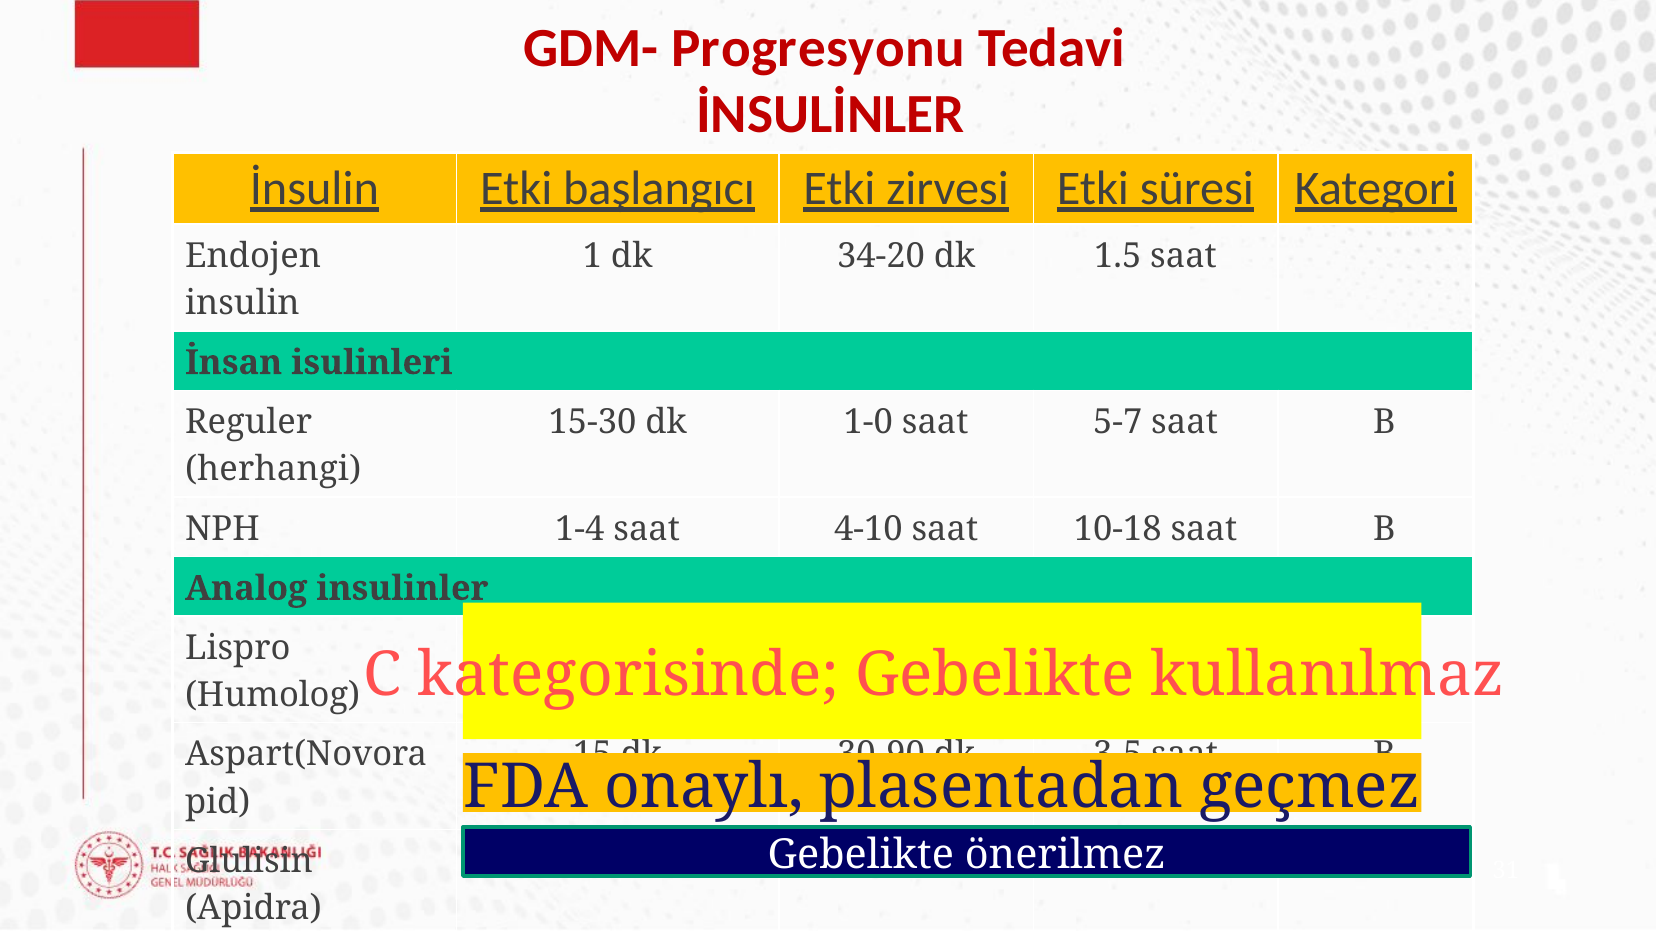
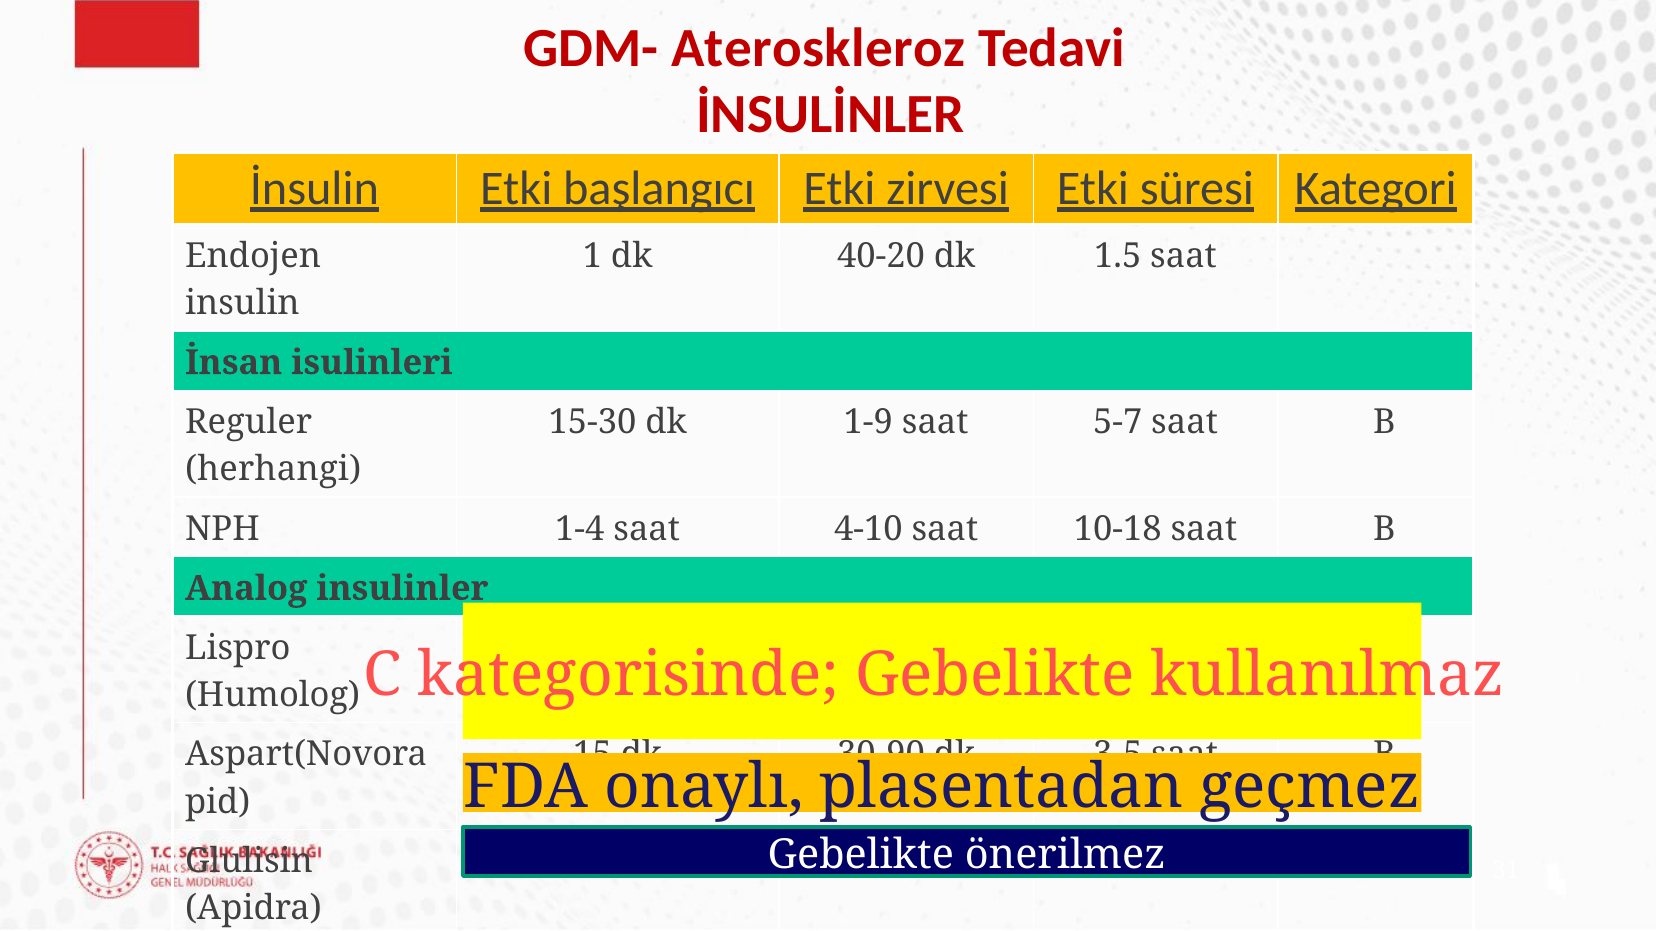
Progresyonu: Progresyonu -> Ateroskleroz (818, 48)
34-20: 34-20 -> 40-20 (881, 256)
1-0: 1-0 -> 1-9 (868, 422)
